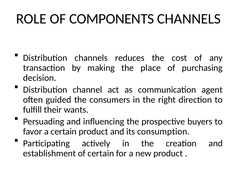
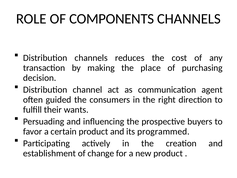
consumption: consumption -> programmed (163, 131)
of certain: certain -> change (101, 153)
